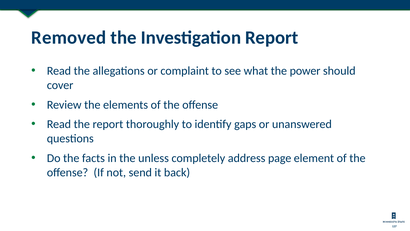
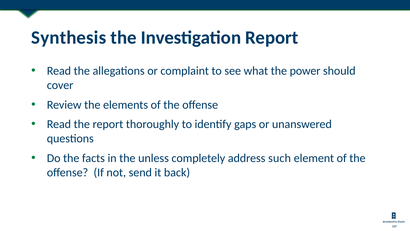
Removed: Removed -> Synthesis (69, 38)
page: page -> such (280, 158)
